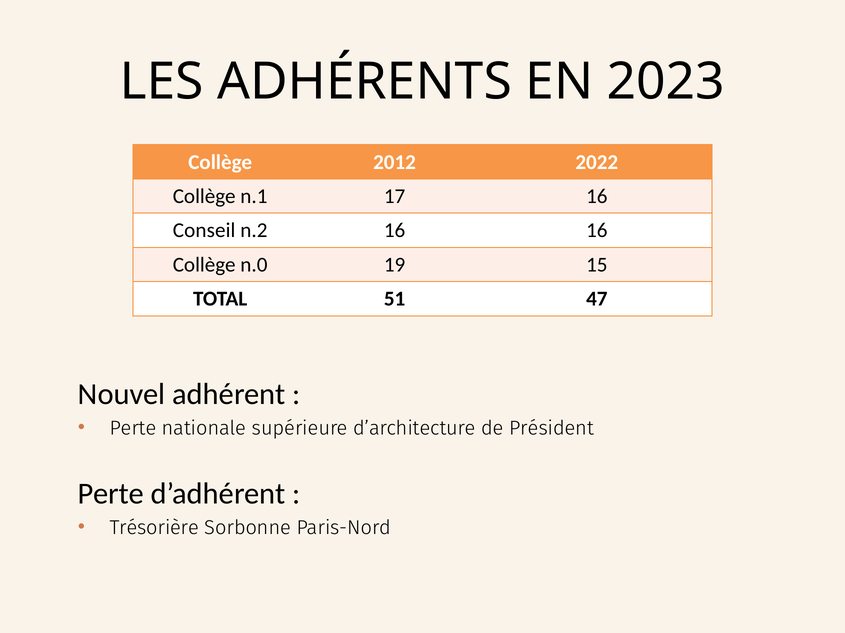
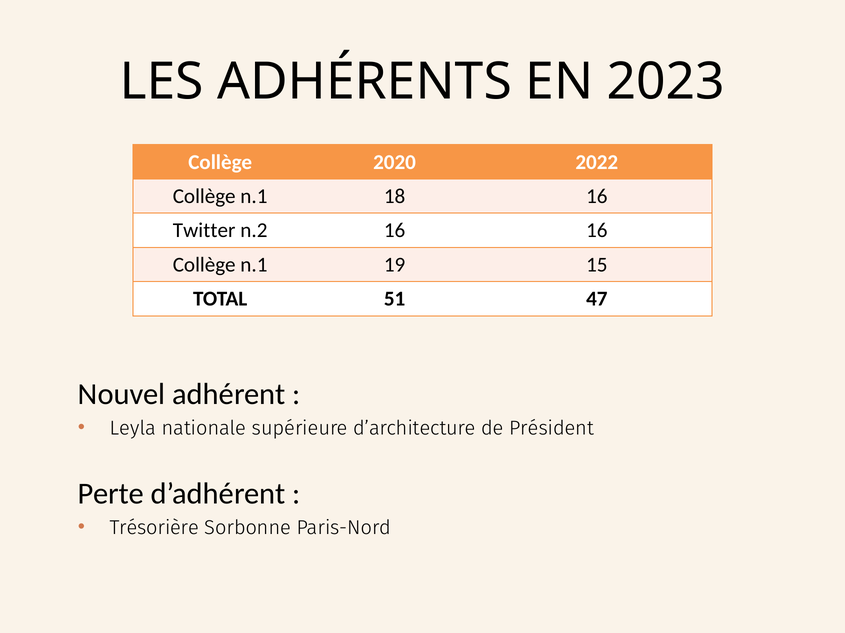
2012: 2012 -> 2020 (395, 162)
17: 17 -> 18 (395, 197)
Conseil: Conseil -> Twitter (204, 231)
n.0: n.0 -> n.1 (254, 265)
Perte: Perte -> Leyla (133, 429)
